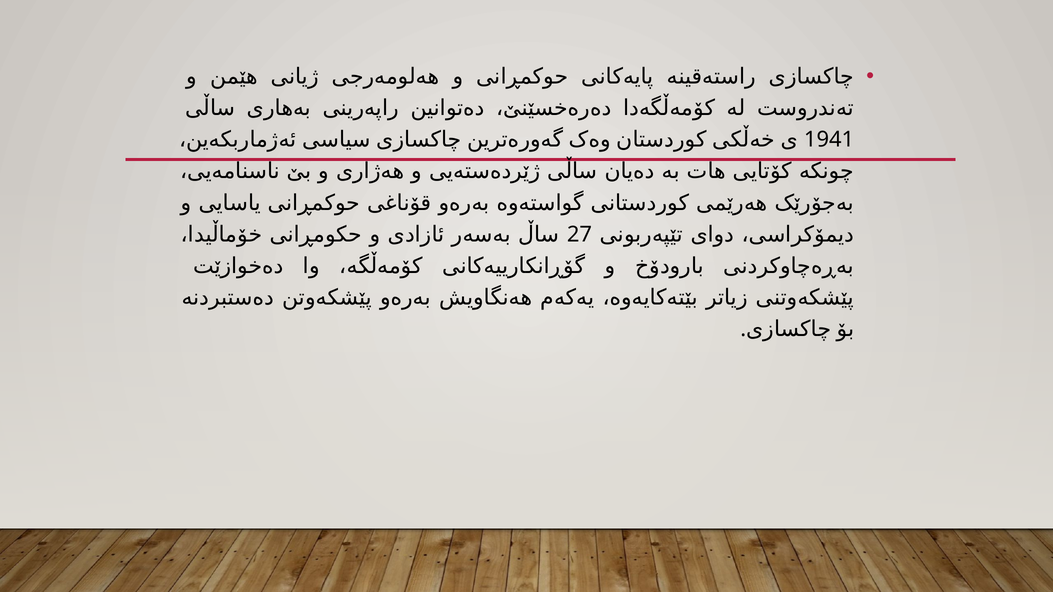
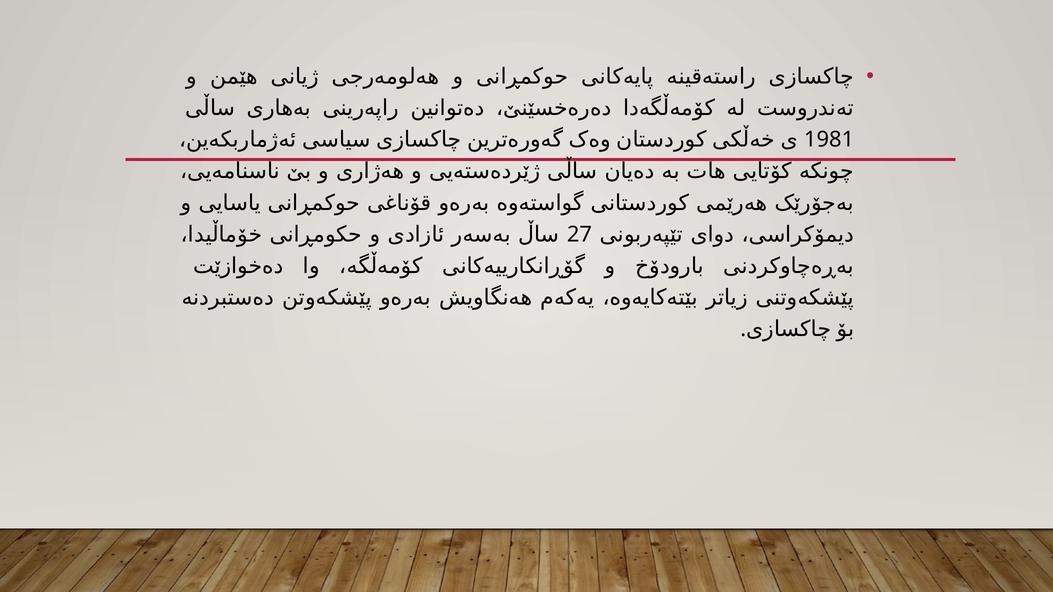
1941: 1941 -> 1981 (829, 140)
